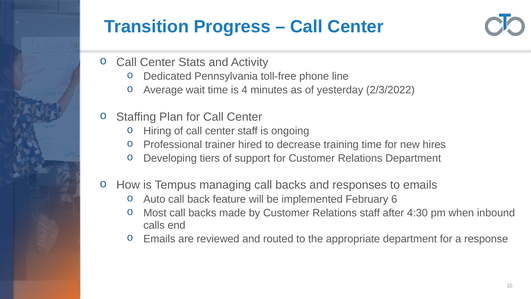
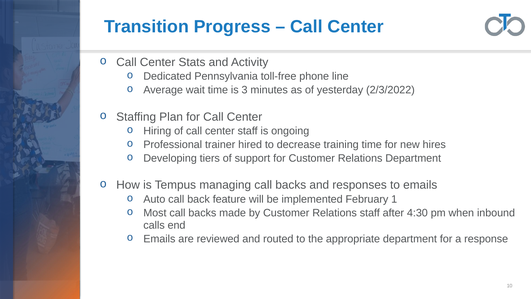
4: 4 -> 3 (245, 90)
6: 6 -> 1 (394, 199)
